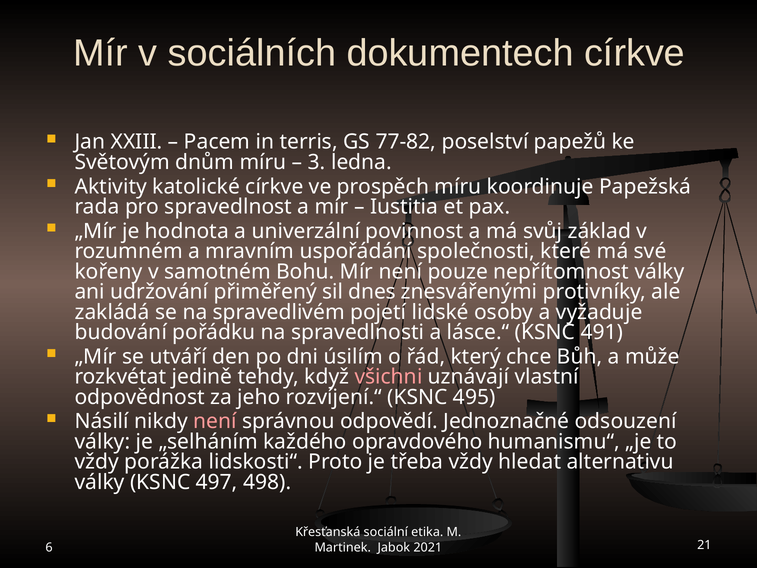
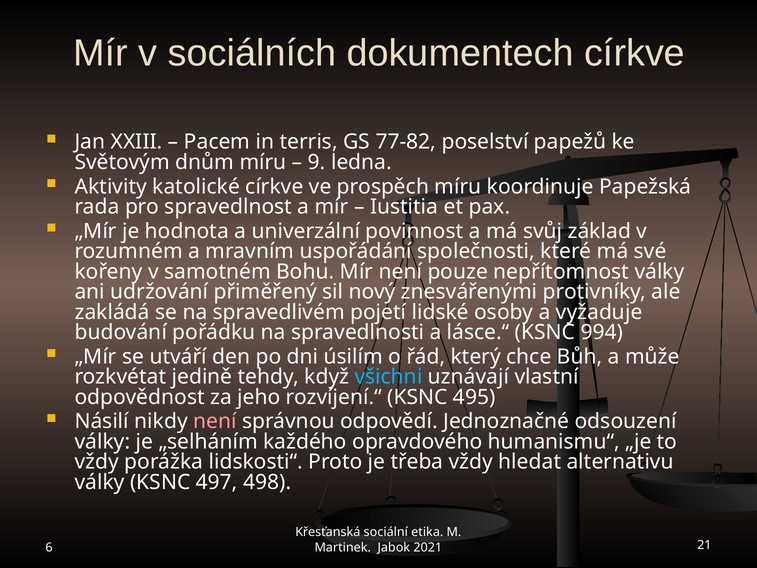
3: 3 -> 9 (317, 162)
dnes: dnes -> nový (372, 292)
491: 491 -> 994 (602, 332)
všichni colour: pink -> light blue (389, 377)
